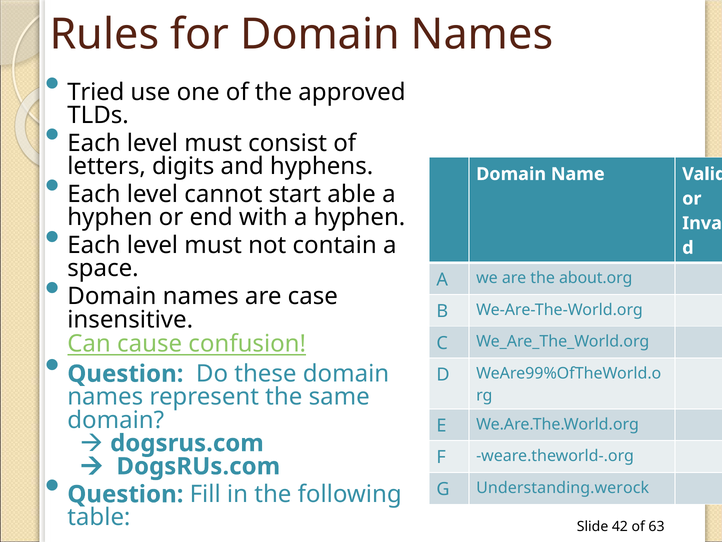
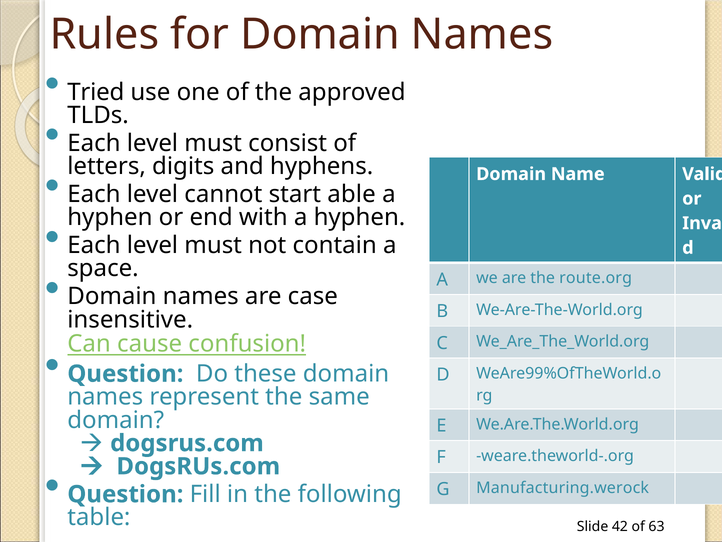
about.org: about.org -> route.org (596, 278)
Understanding.werock: Understanding.werock -> Manufacturing.werock (563, 487)
